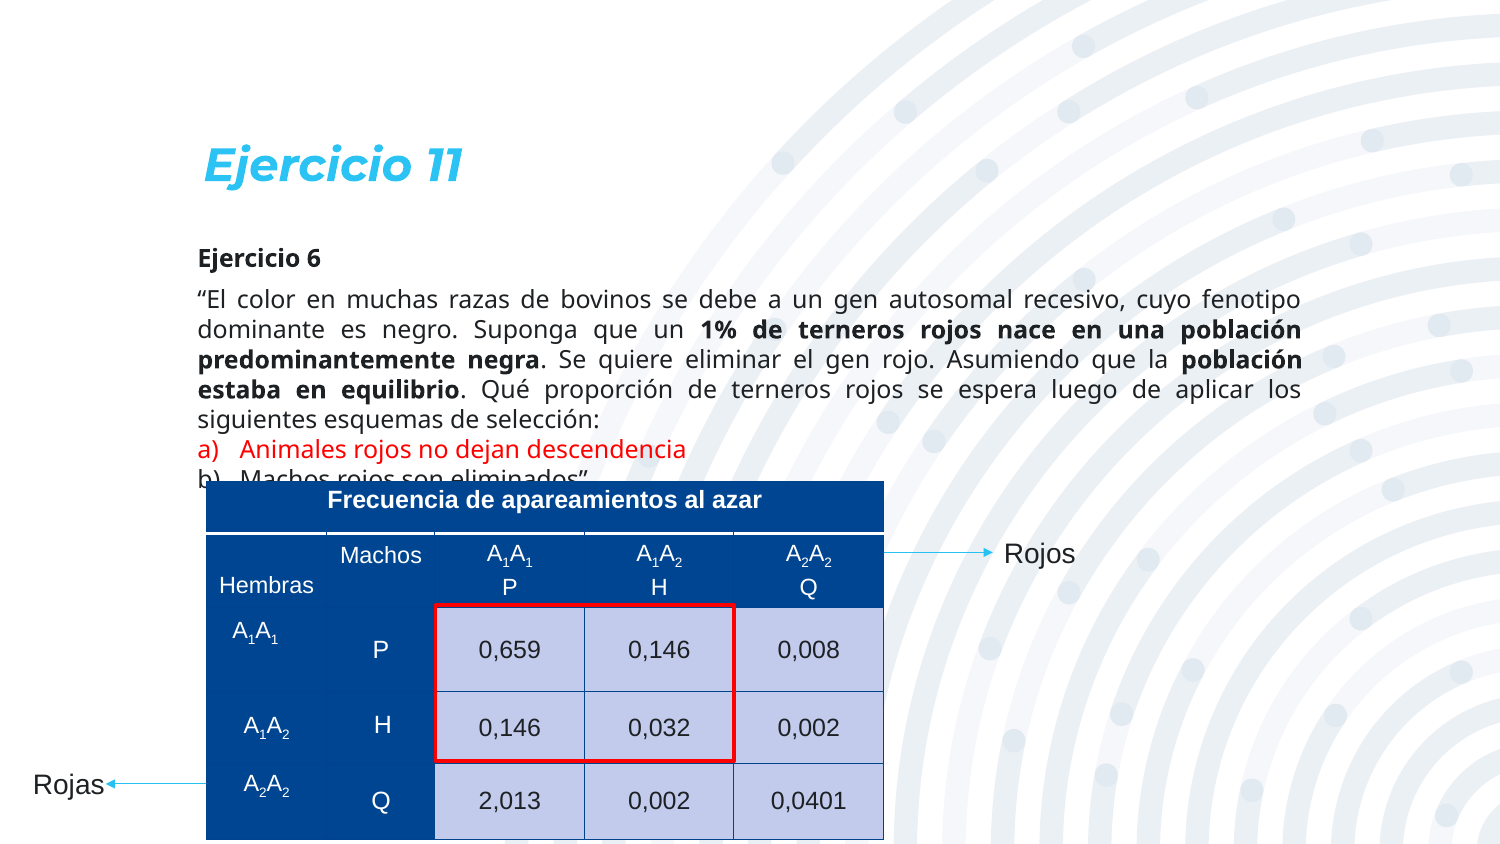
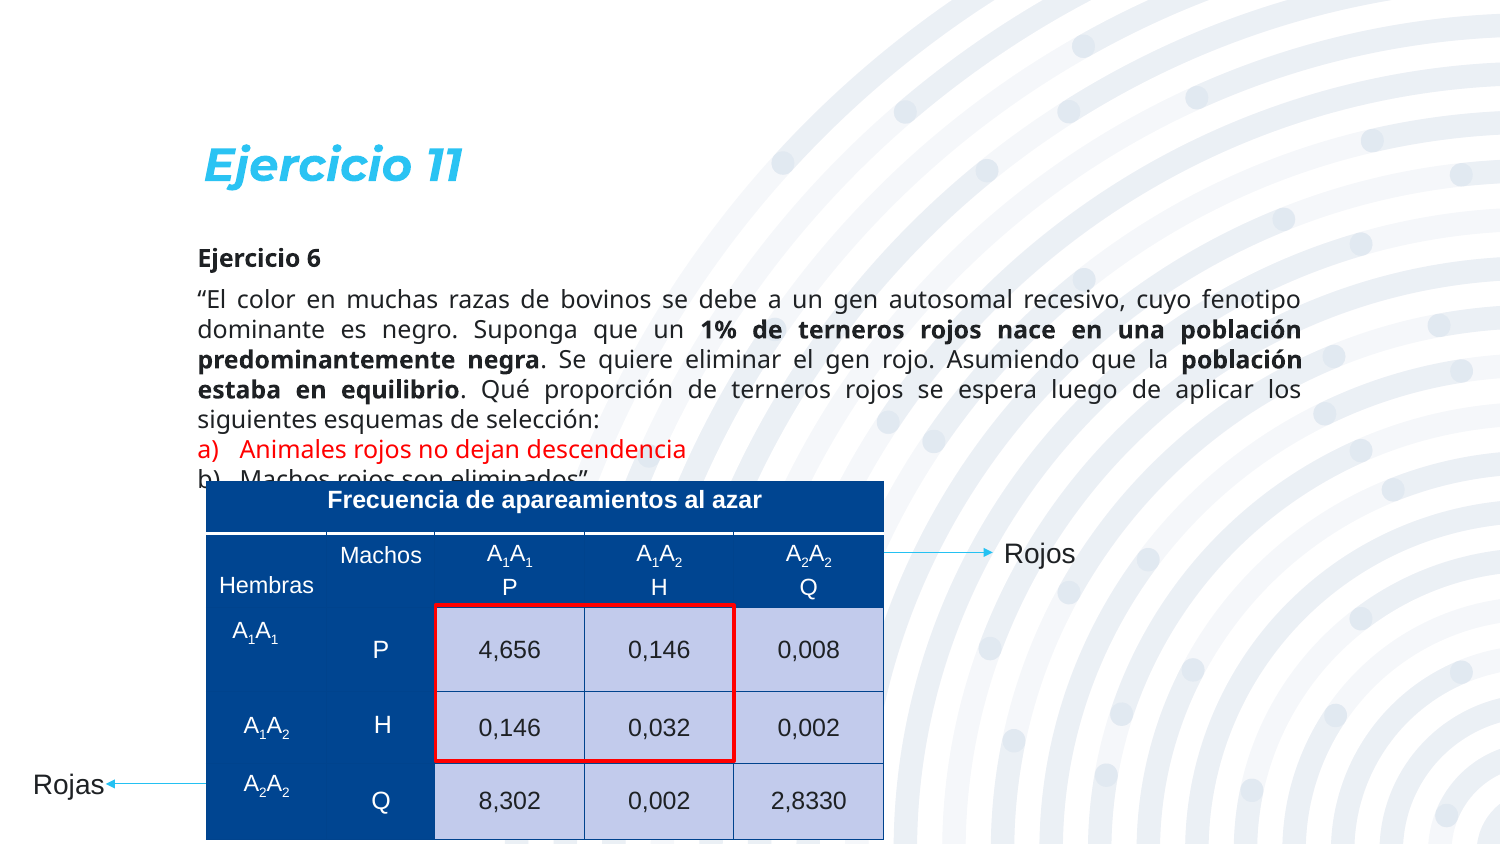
0,659: 0,659 -> 4,656 (510, 650)
2,013: 2,013 -> 8,302 (510, 801)
0,0401: 0,0401 -> 2,8330 (809, 801)
